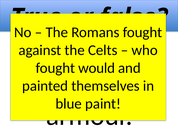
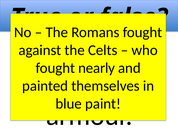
would: would -> nearly (97, 68)
